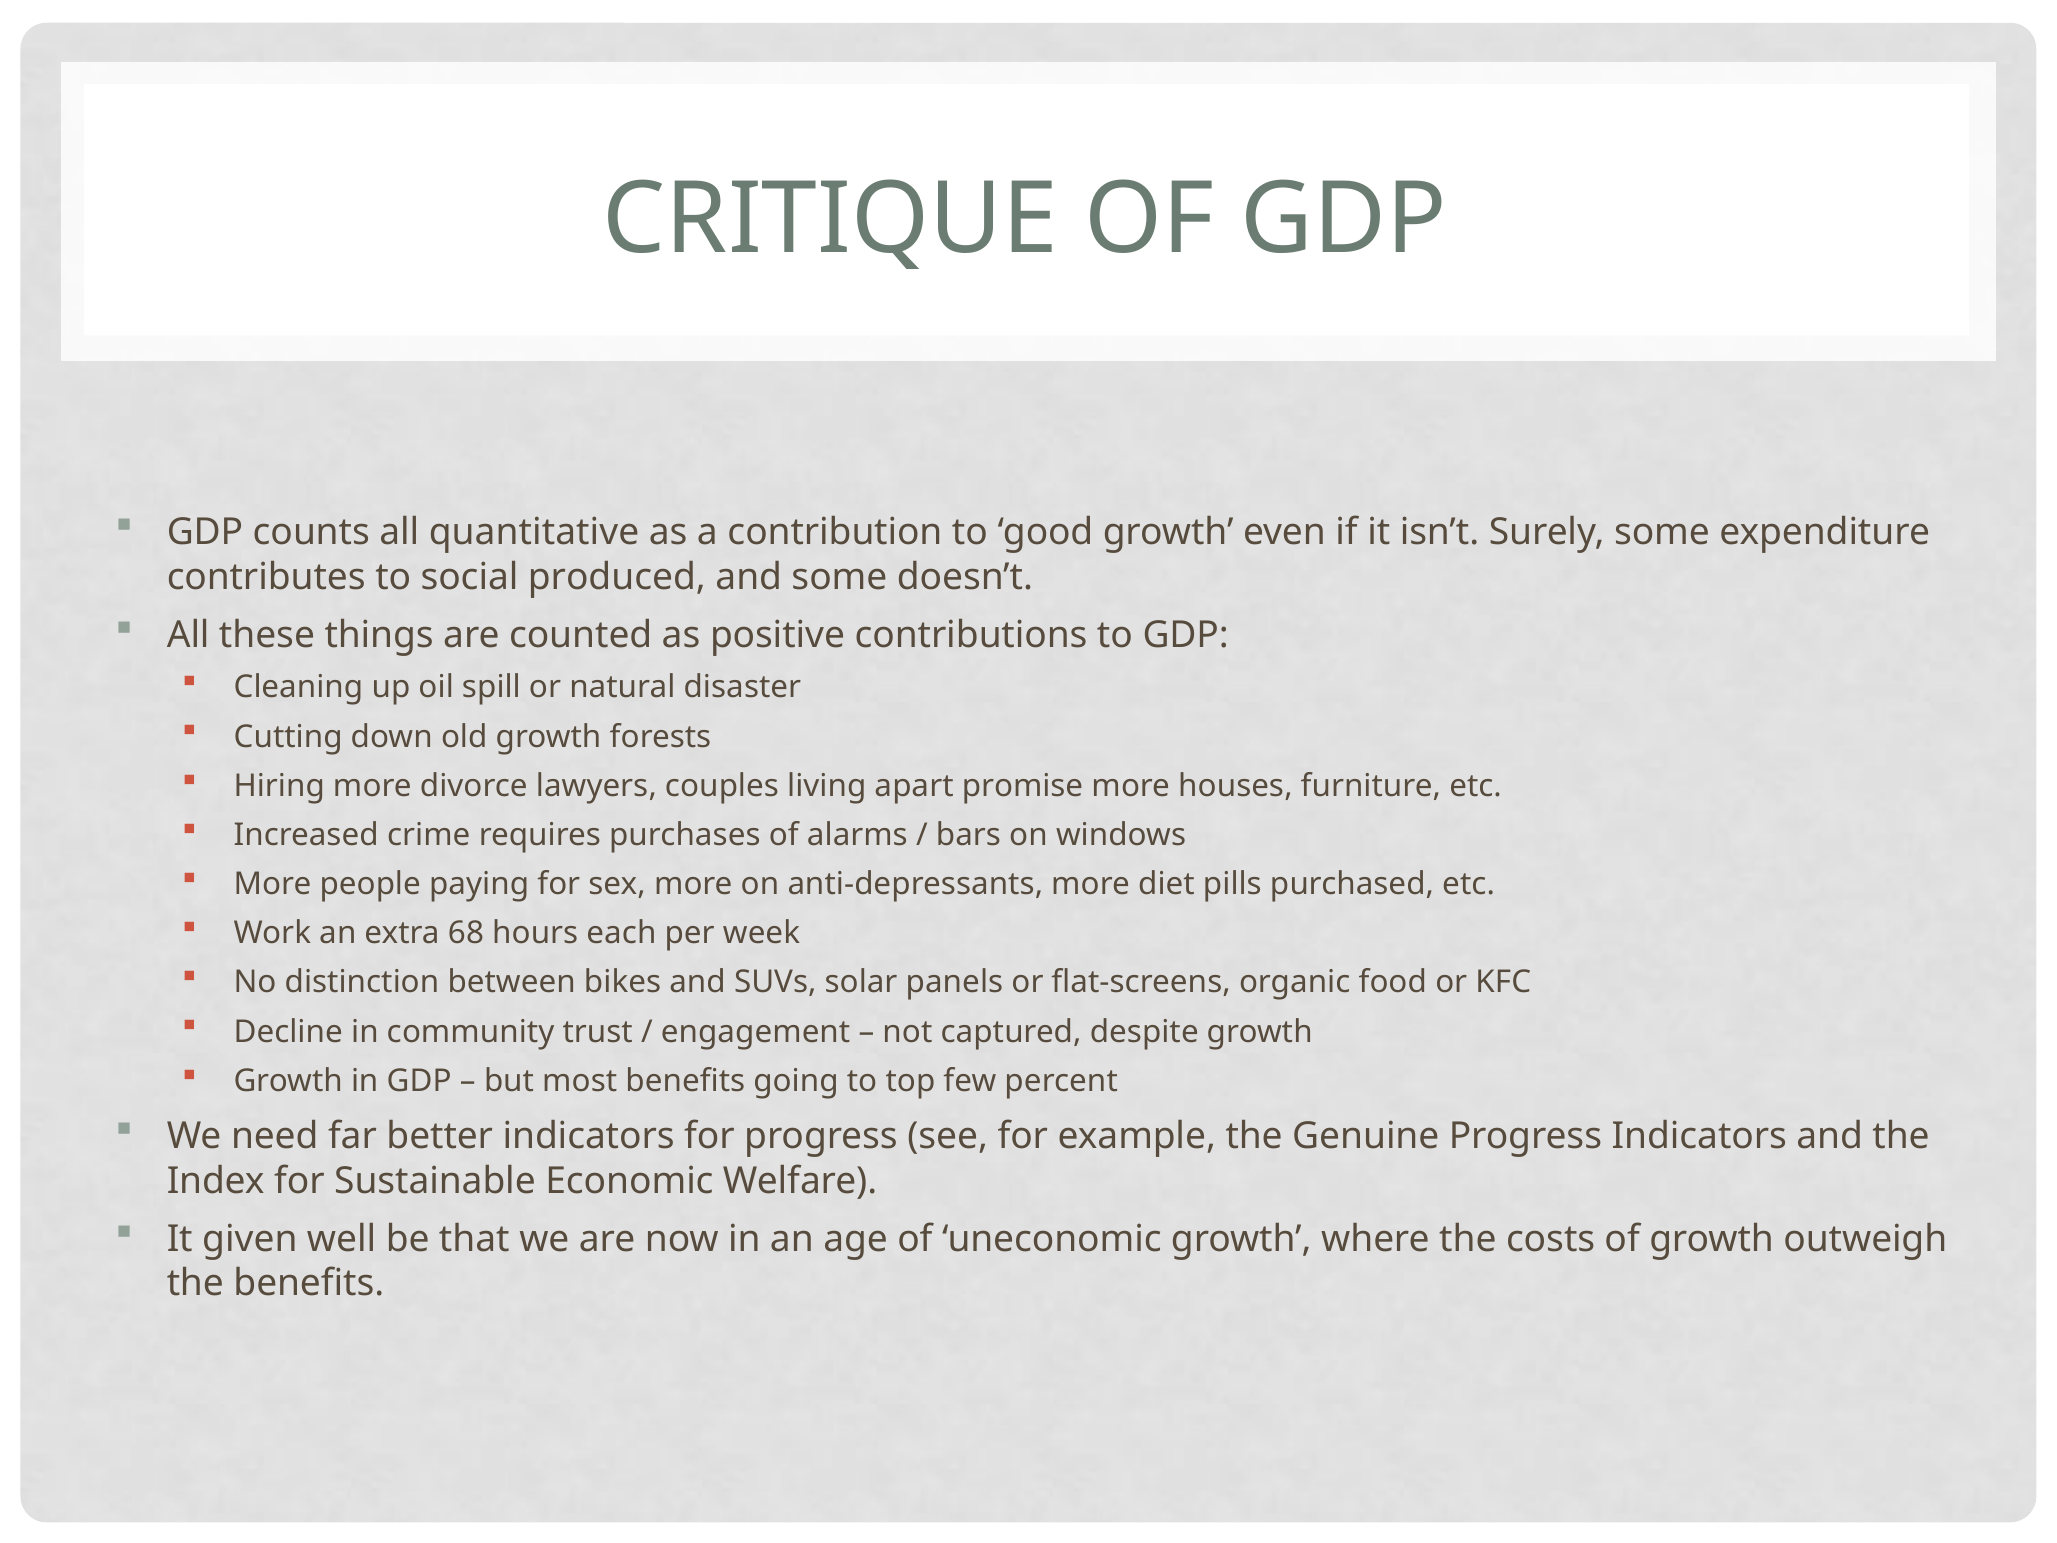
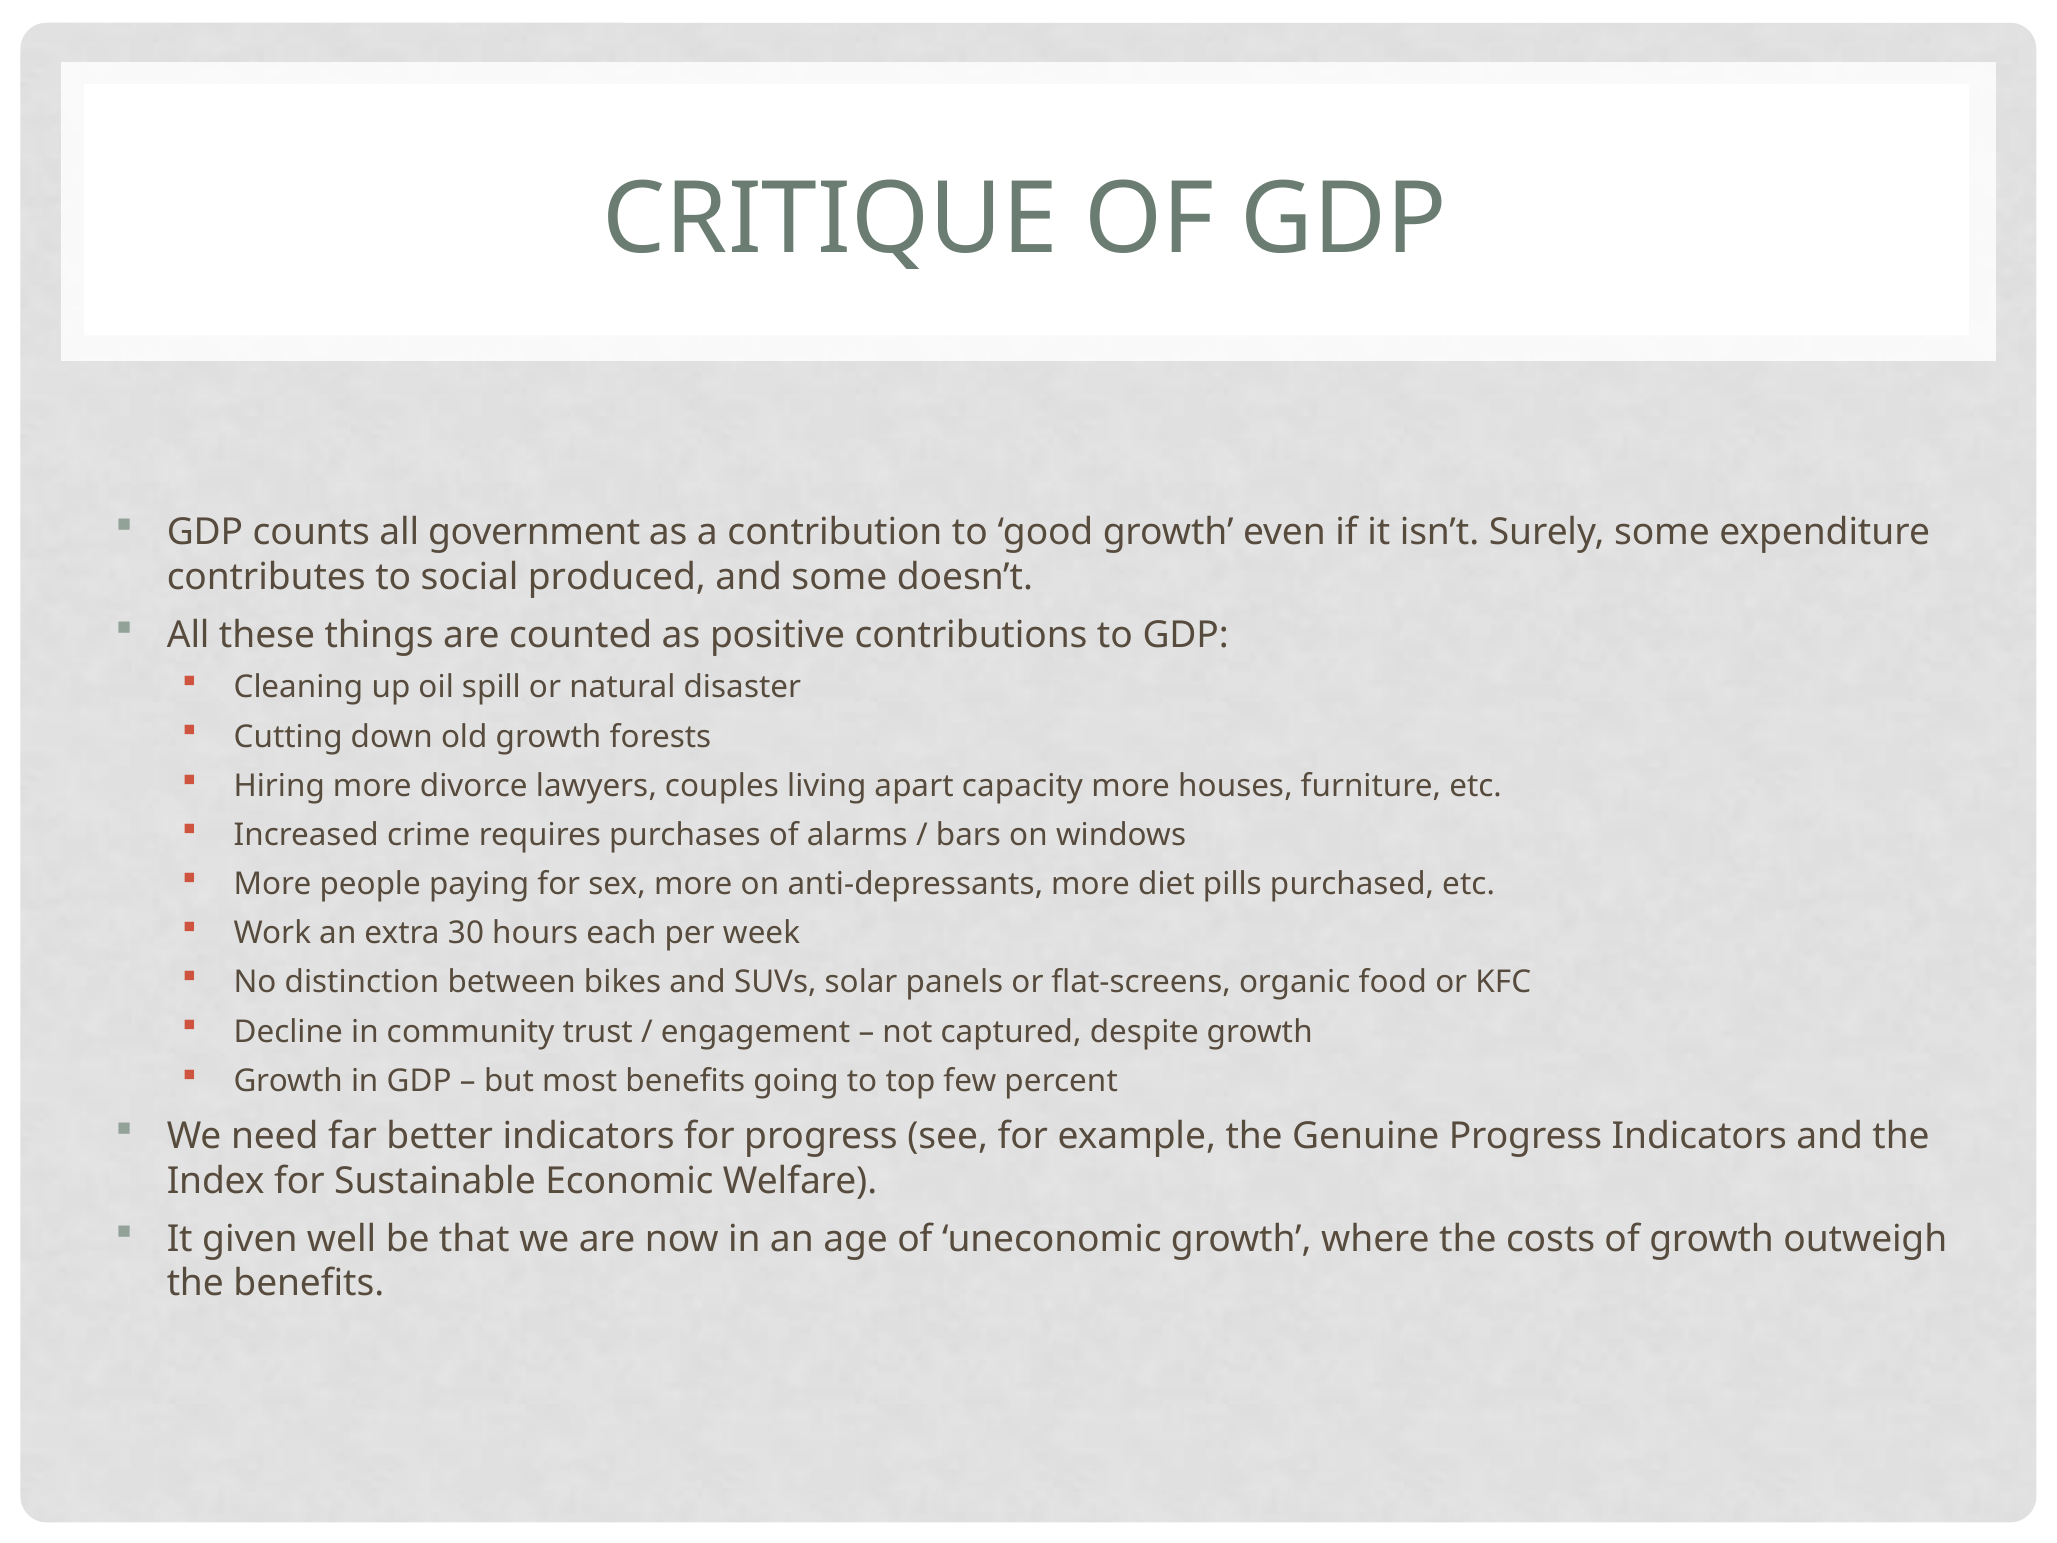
quantitative: quantitative -> government (534, 532)
promise: promise -> capacity (1022, 786)
68: 68 -> 30 (466, 933)
